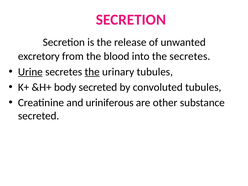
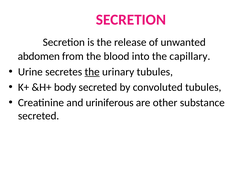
excretory: excretory -> abdomen (39, 56)
the secretes: secretes -> capillary (190, 56)
Urine underline: present -> none (30, 72)
